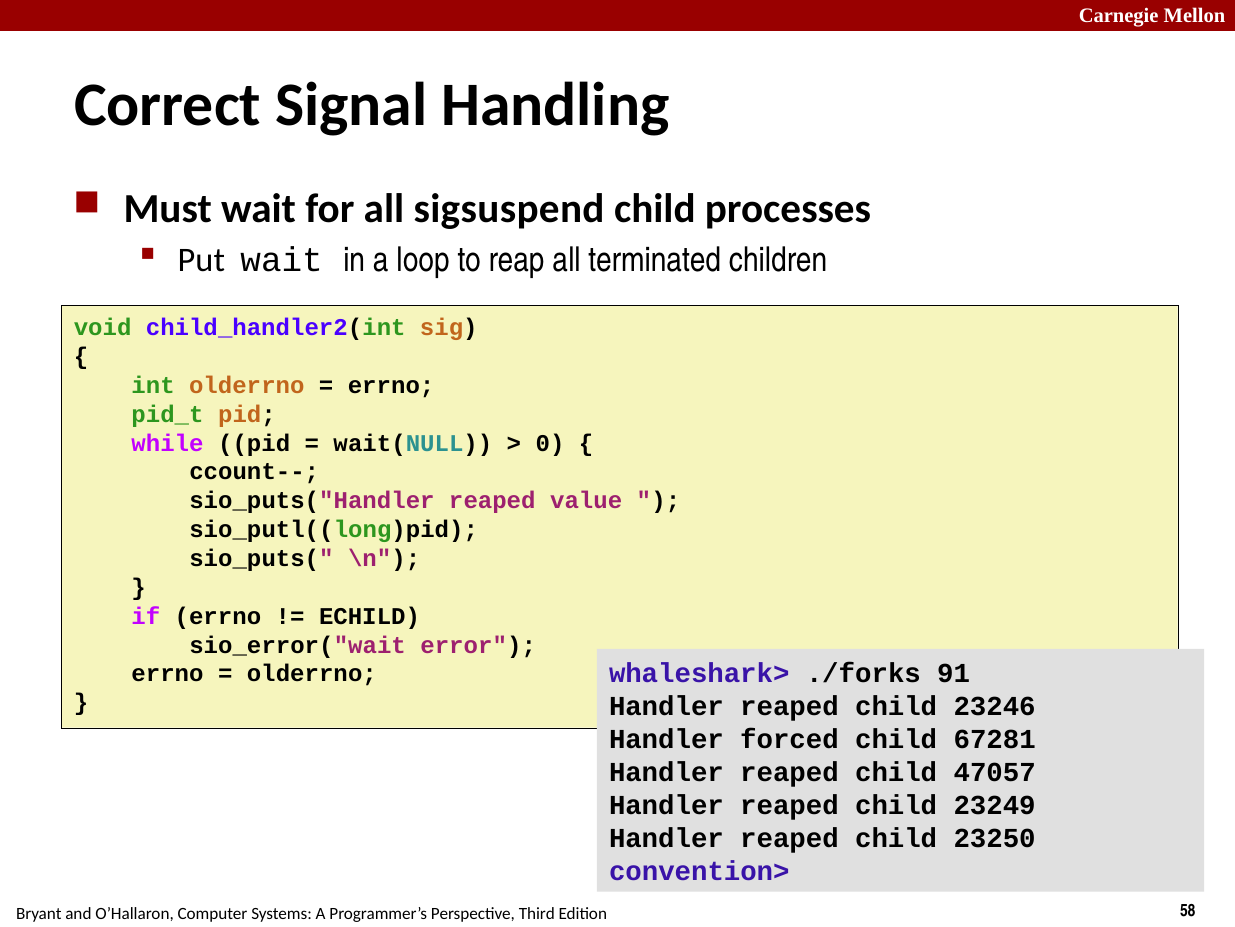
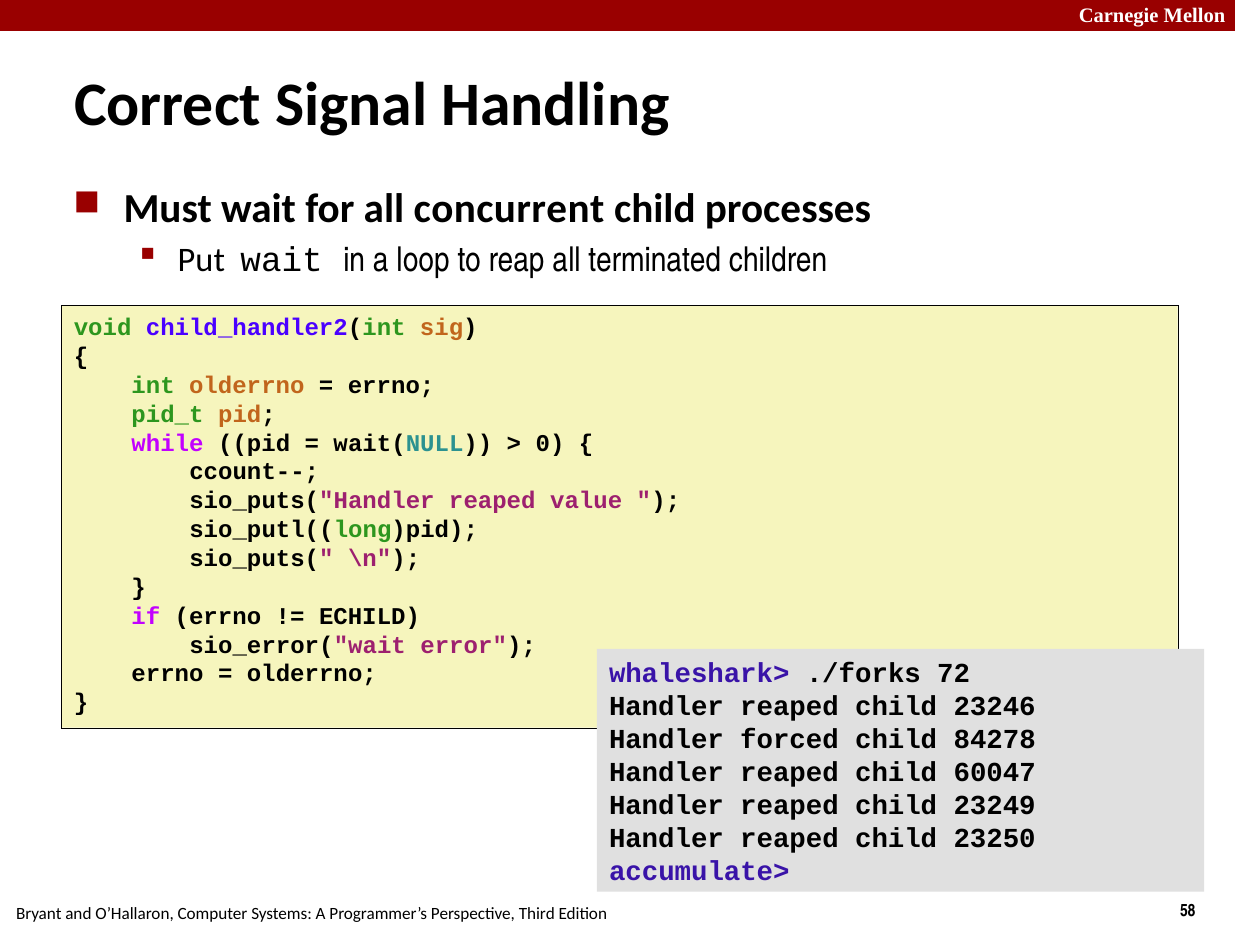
sigsuspend: sigsuspend -> concurrent (509, 209)
91: 91 -> 72 (954, 673)
67281: 67281 -> 84278 (995, 739)
47057: 47057 -> 60047 (995, 772)
convention>: convention> -> accumulate> (699, 870)
